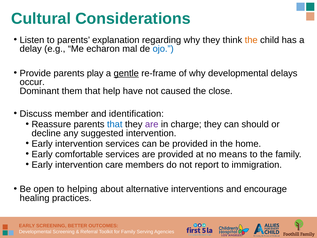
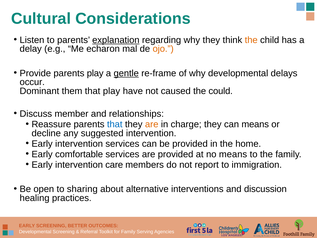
explanation underline: none -> present (116, 40)
ojo colour: blue -> orange (163, 49)
that help: help -> play (112, 91)
close: close -> could (221, 91)
identification: identification -> relationships (136, 114)
are colour: purple -> orange (152, 124)
can should: should -> means (255, 124)
helping: helping -> sharing (82, 189)
encourage: encourage -> discussion (265, 189)
